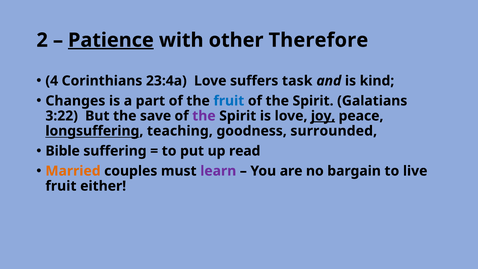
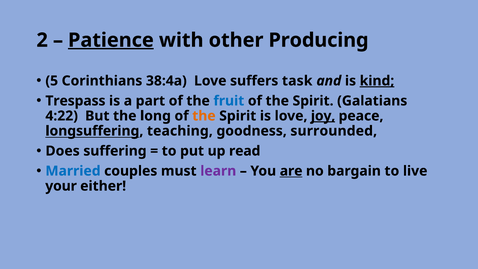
Therefore: Therefore -> Producing (319, 40)
4: 4 -> 5 (52, 81)
23:4a: 23:4a -> 38:4a (166, 81)
kind underline: none -> present (377, 81)
Changes: Changes -> Trespass (75, 101)
3:22: 3:22 -> 4:22 (62, 116)
save: save -> long (155, 116)
the colour: purple -> orange (204, 116)
Bible: Bible -> Does (63, 151)
Married colour: orange -> blue (73, 171)
are underline: none -> present (291, 171)
fruit: fruit -> your (61, 186)
